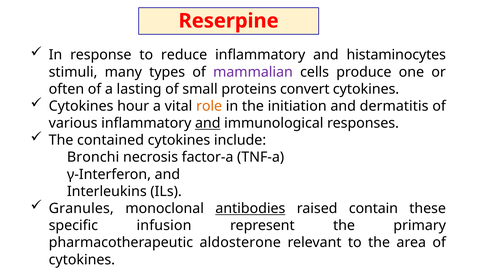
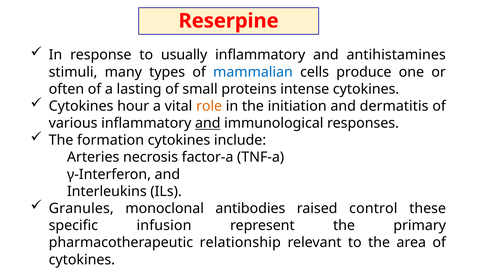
reduce: reduce -> usually (184, 55)
histaminocytes: histaminocytes -> antihistamines (396, 55)
mammalian colour: purple -> blue (253, 72)
convert: convert -> intense (305, 89)
contained: contained -> formation (111, 140)
Bronchi: Bronchi -> Arteries (93, 157)
antibodies underline: present -> none (250, 208)
contain: contain -> control (373, 208)
aldosterone: aldosterone -> relationship (240, 243)
